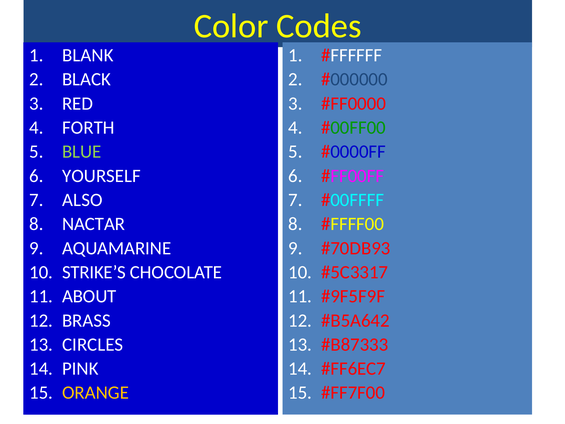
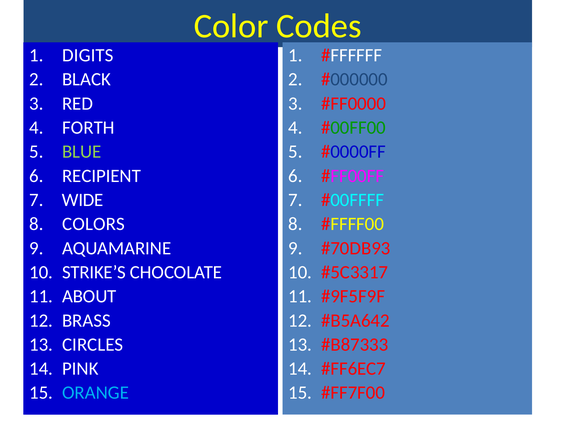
BLANK: BLANK -> DIGITS (88, 55)
YOURSELF: YOURSELF -> RECIPIENT (102, 176)
ALSO: ALSO -> WIDE (83, 200)
NACTAR: NACTAR -> COLORS (93, 224)
ORANGE colour: yellow -> light blue (96, 393)
